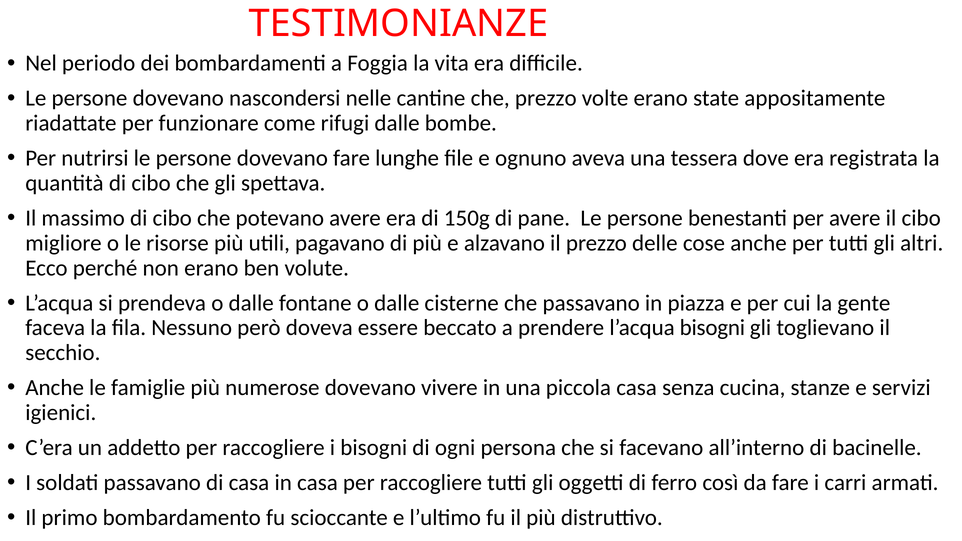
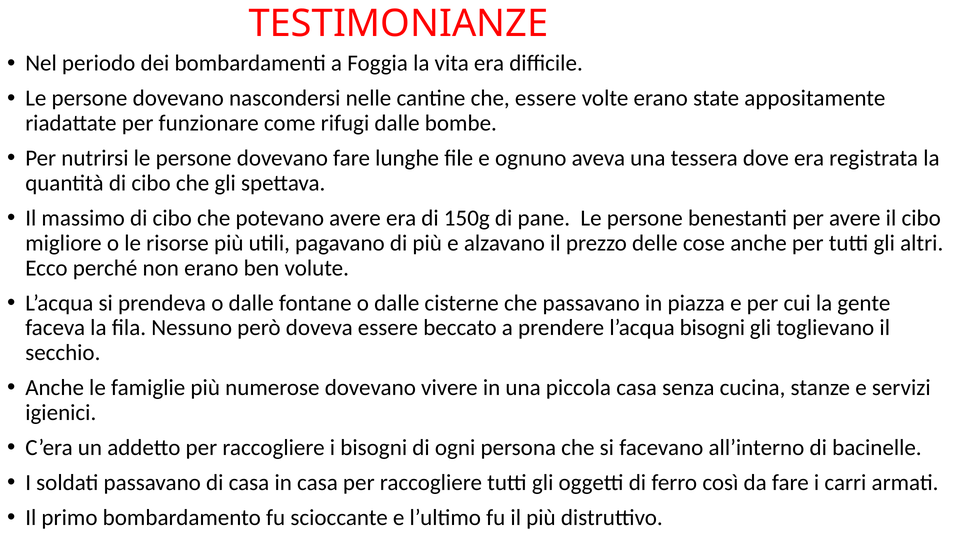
che prezzo: prezzo -> essere (546, 98)
